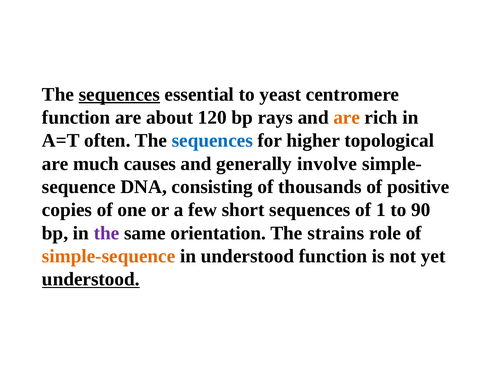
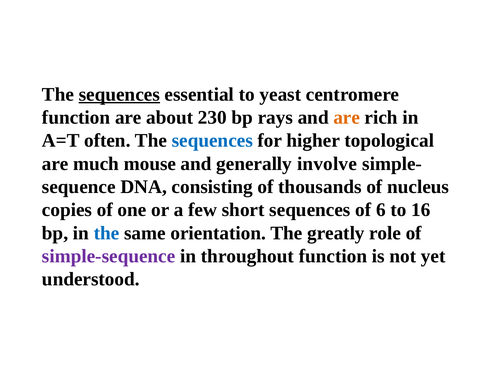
120: 120 -> 230 (212, 118)
causes: causes -> mouse (150, 164)
positive: positive -> nucleus (418, 187)
1: 1 -> 6 (381, 210)
90: 90 -> 16 (421, 210)
the colour: purple -> blue (107, 233)
strains: strains -> greatly (336, 233)
simple-sequence colour: orange -> purple (109, 256)
in understood: understood -> throughout (247, 256)
understood underline: present -> none (91, 279)
